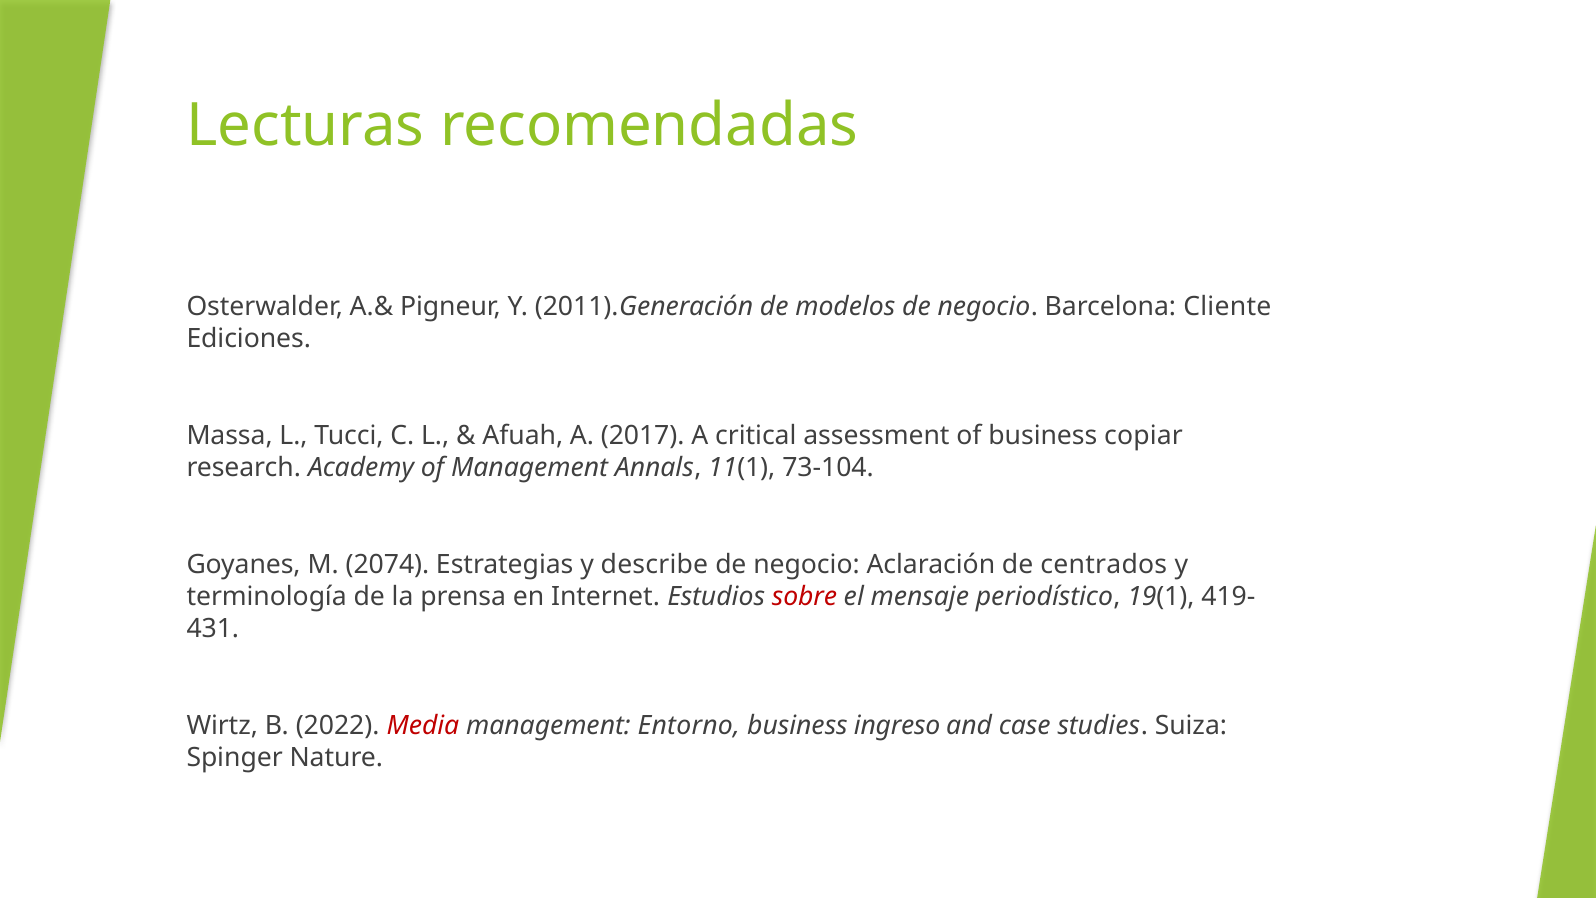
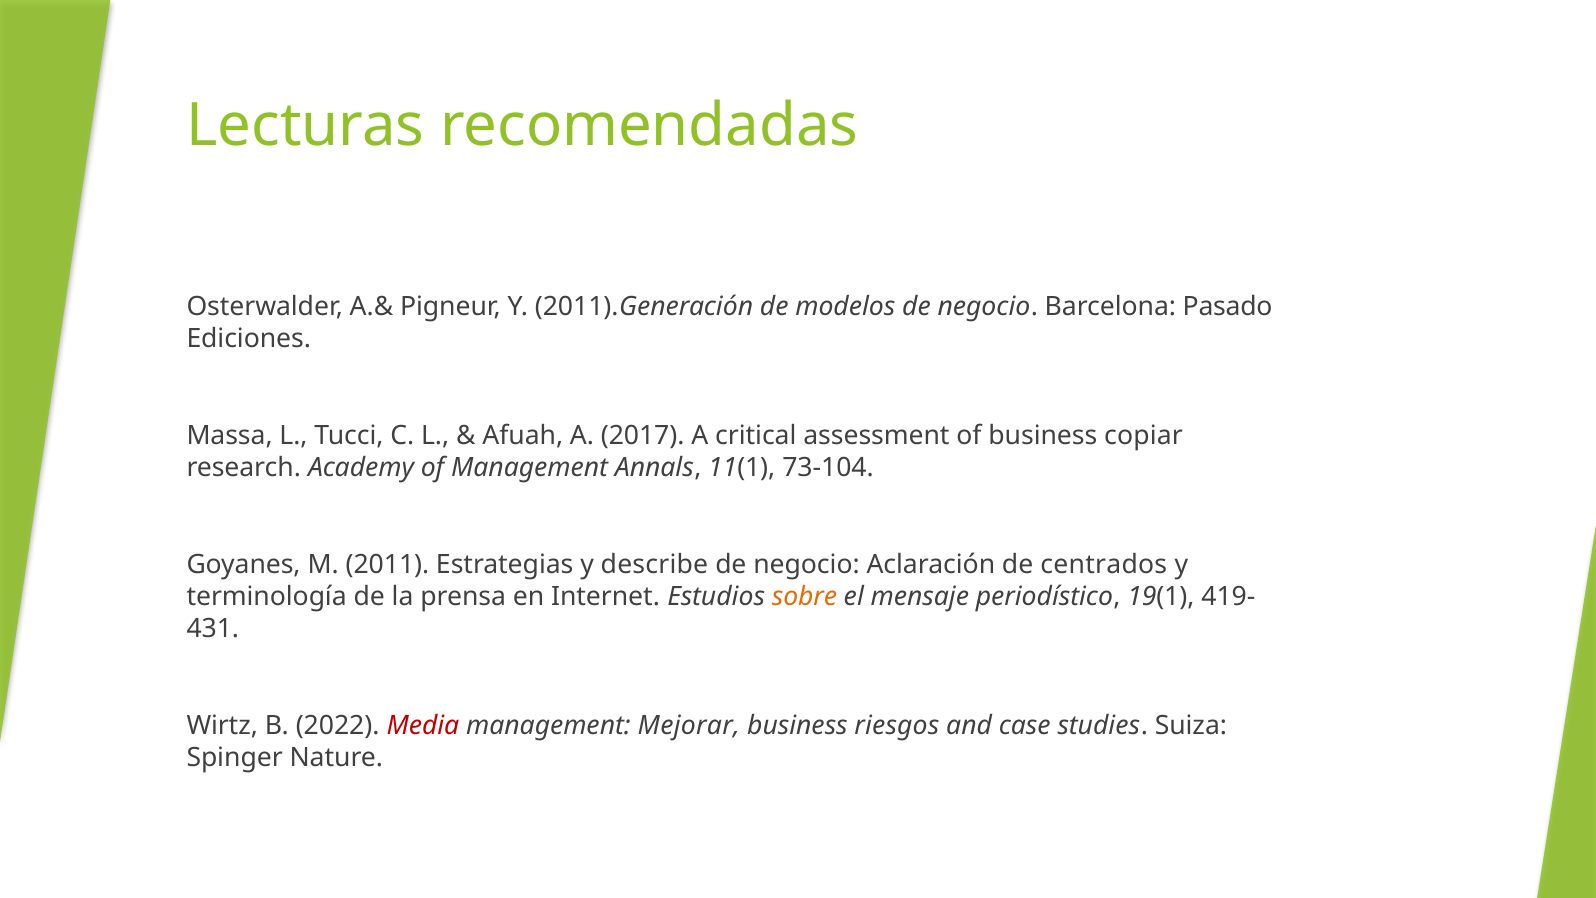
Cliente: Cliente -> Pasado (1228, 307)
2074: 2074 -> 2011 (387, 565)
sobre colour: red -> orange (804, 597)
Entorno: Entorno -> Mejorar (689, 725)
ingreso: ingreso -> riesgos (897, 725)
